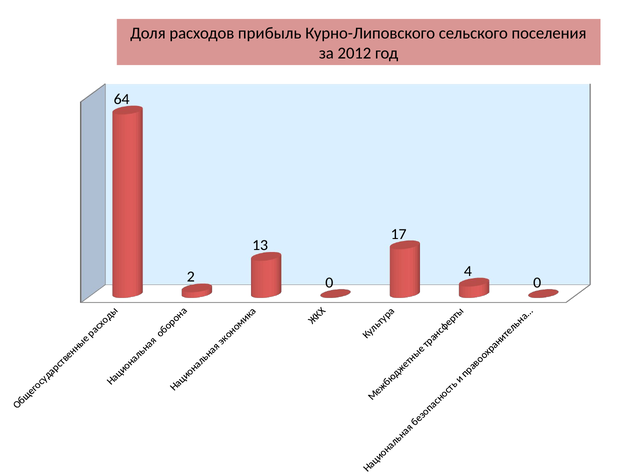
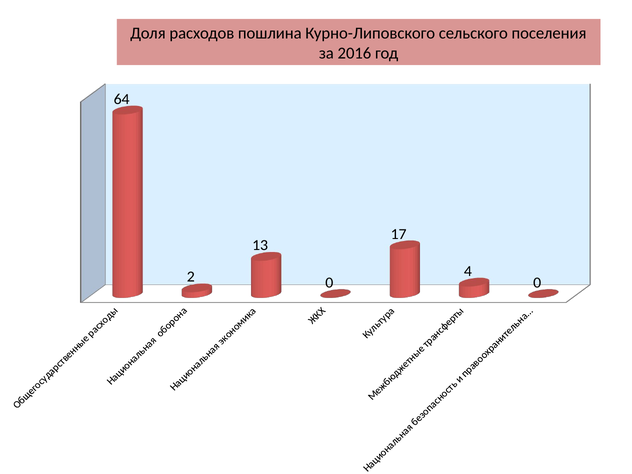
прибыль: прибыль -> пошлина (270, 33)
2012: 2012 -> 2016 (354, 53)
